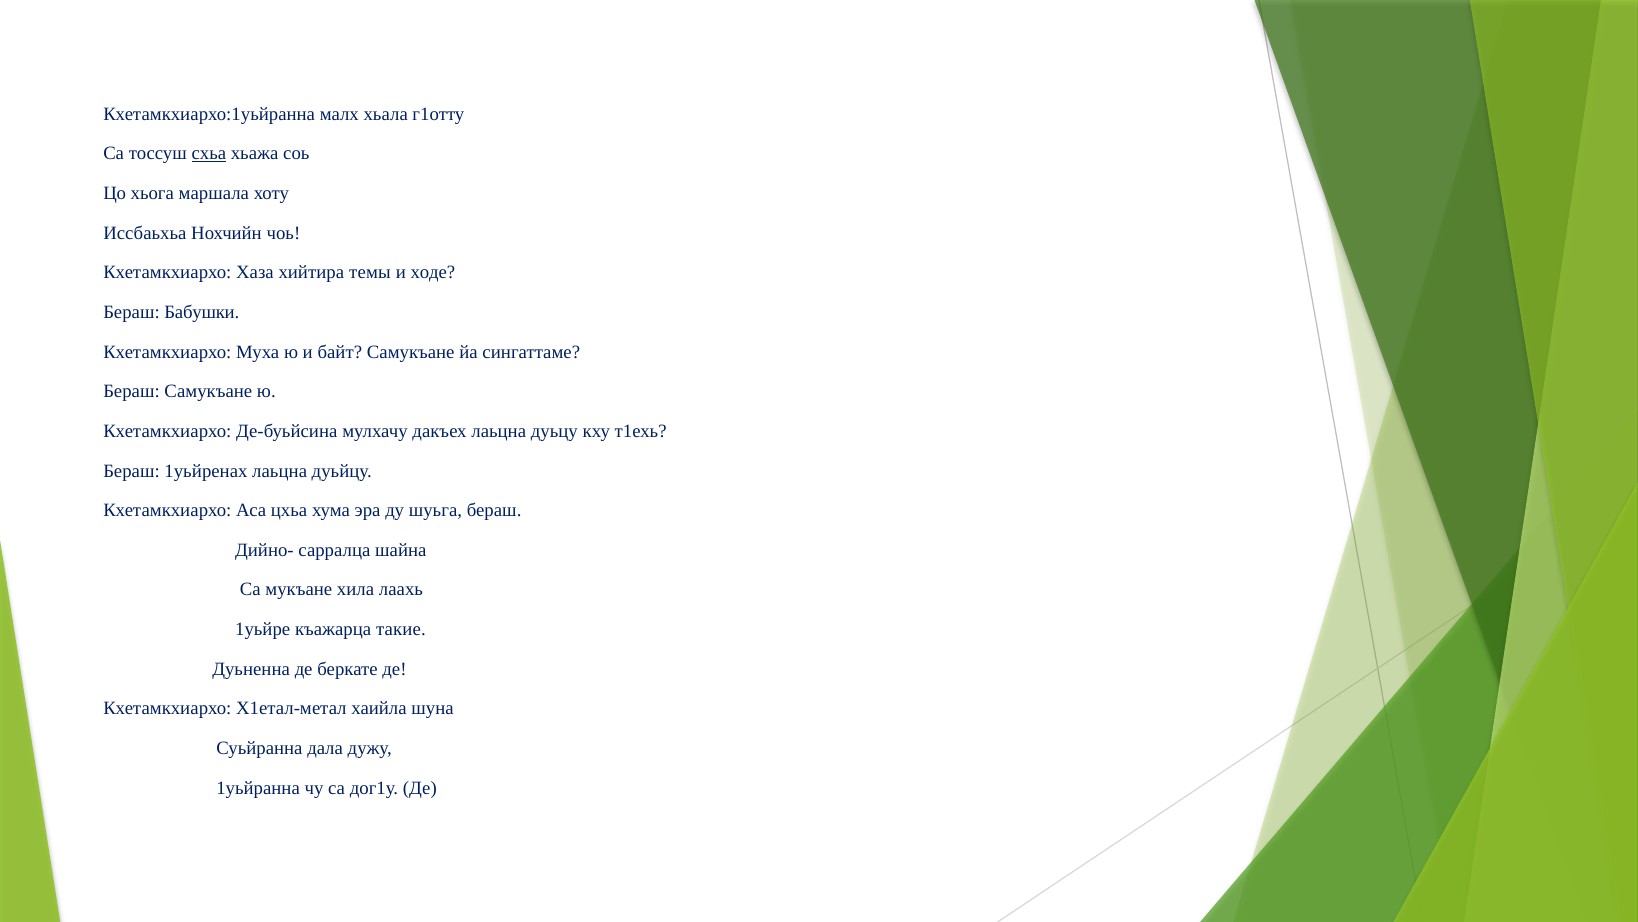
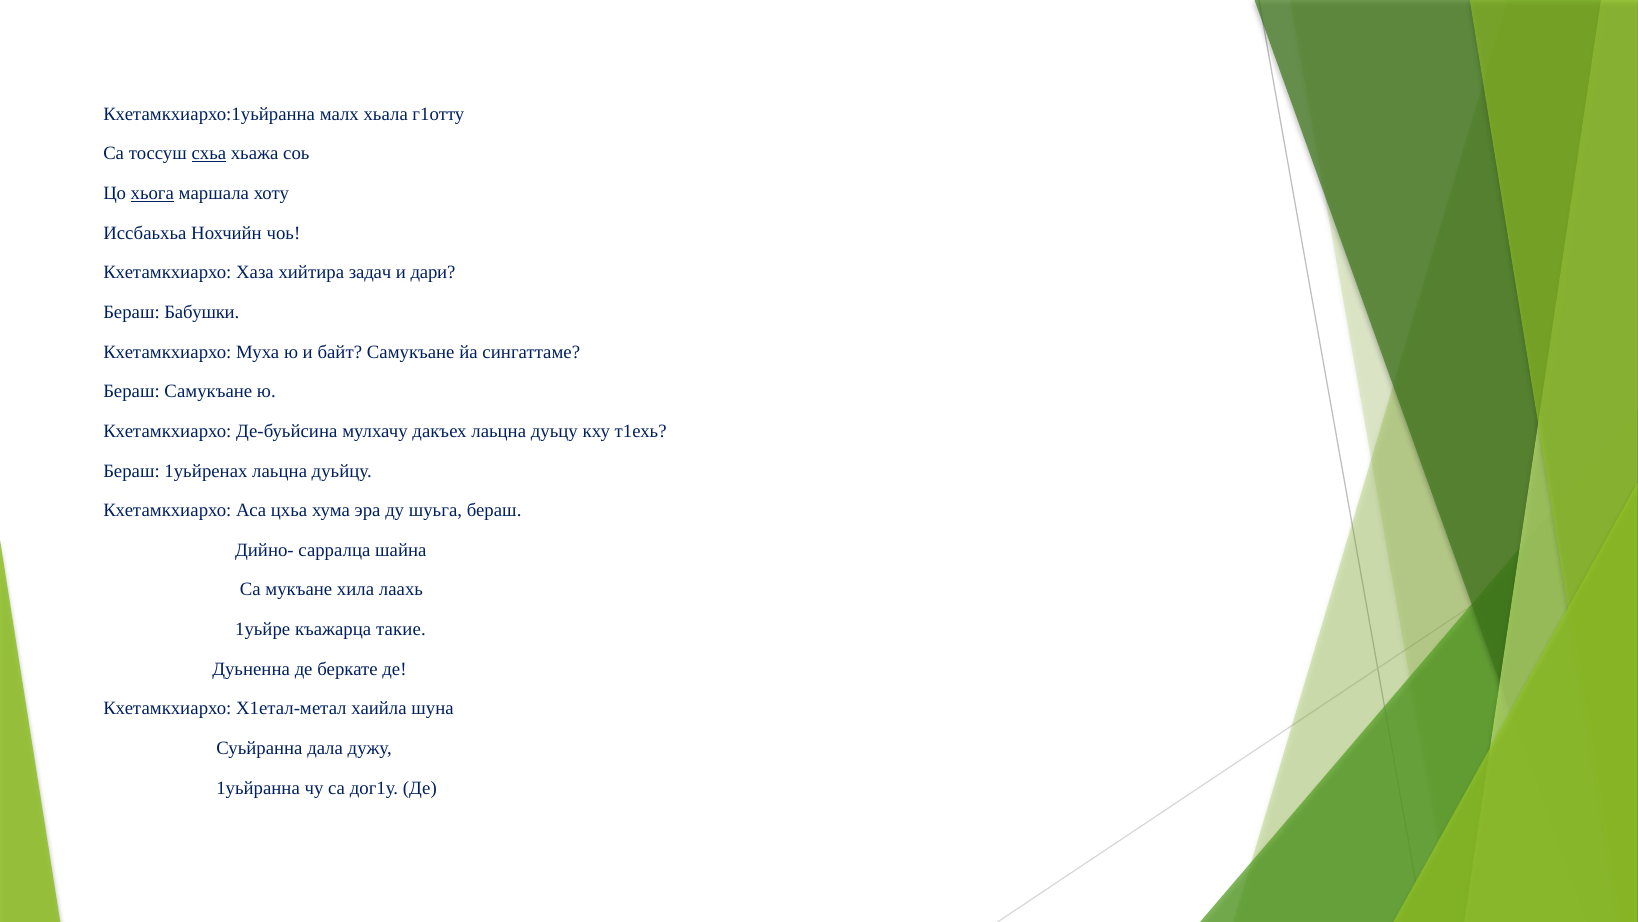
хьога underline: none -> present (152, 193)
темы: темы -> задач (370, 272)
ходе: ходе -> дари (433, 272)
